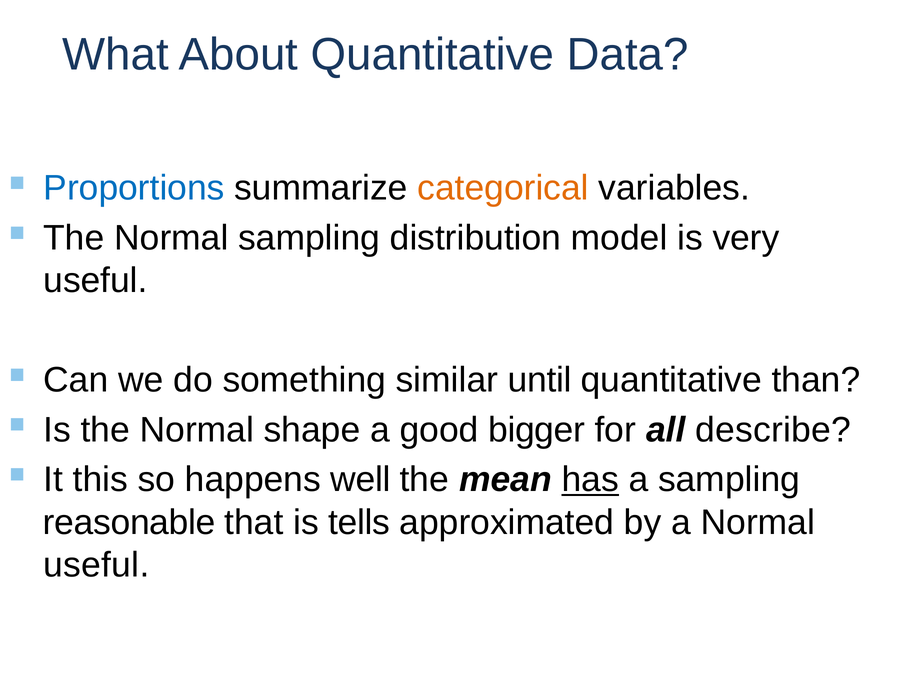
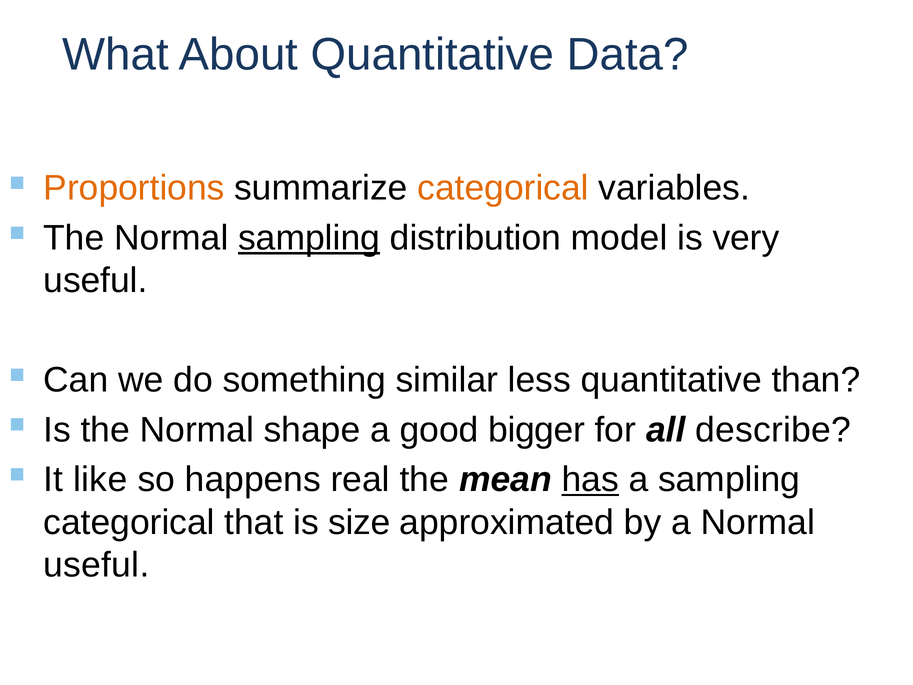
Proportions colour: blue -> orange (134, 188)
sampling underline: none -> present (309, 238)
until: until -> less (539, 380)
this: this -> like (100, 480)
well: well -> real (360, 480)
reasonable: reasonable -> categorical (129, 522)
tells: tells -> size (359, 522)
